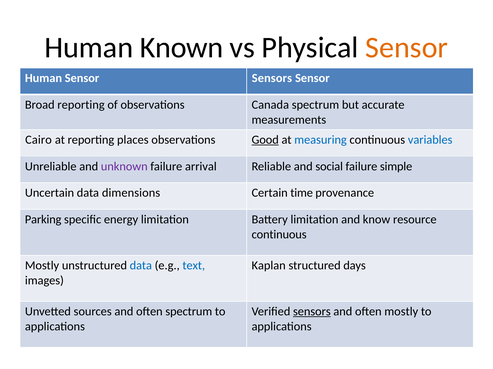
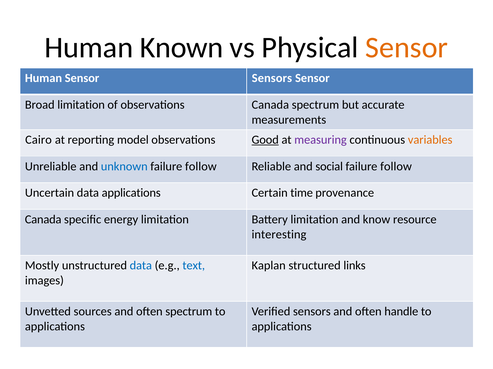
Broad reporting: reporting -> limitation (81, 105)
places: places -> model (133, 140)
measuring colour: blue -> purple (321, 140)
variables colour: blue -> orange (430, 140)
unknown colour: purple -> blue (124, 167)
arrival: arrival -> follow (201, 167)
simple: simple -> follow (396, 167)
data dimensions: dimensions -> applications (131, 193)
Parking: Parking -> Canada (43, 220)
continuous: continuous -> interesting (279, 235)
days: days -> links (355, 266)
sensors underline: present -> none (312, 312)
often mostly: mostly -> handle (401, 312)
